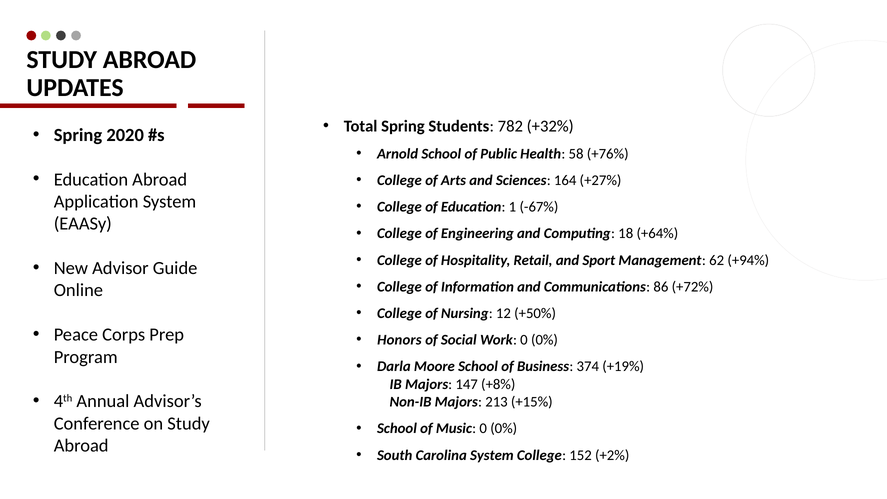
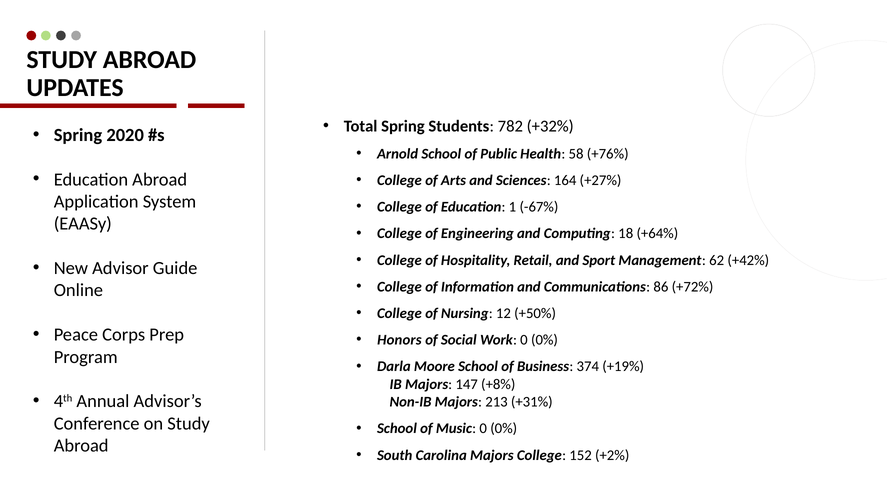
+94%: +94% -> +42% (748, 260)
+15%: +15% -> +31% (532, 402)
Carolina System: System -> Majors (492, 455)
